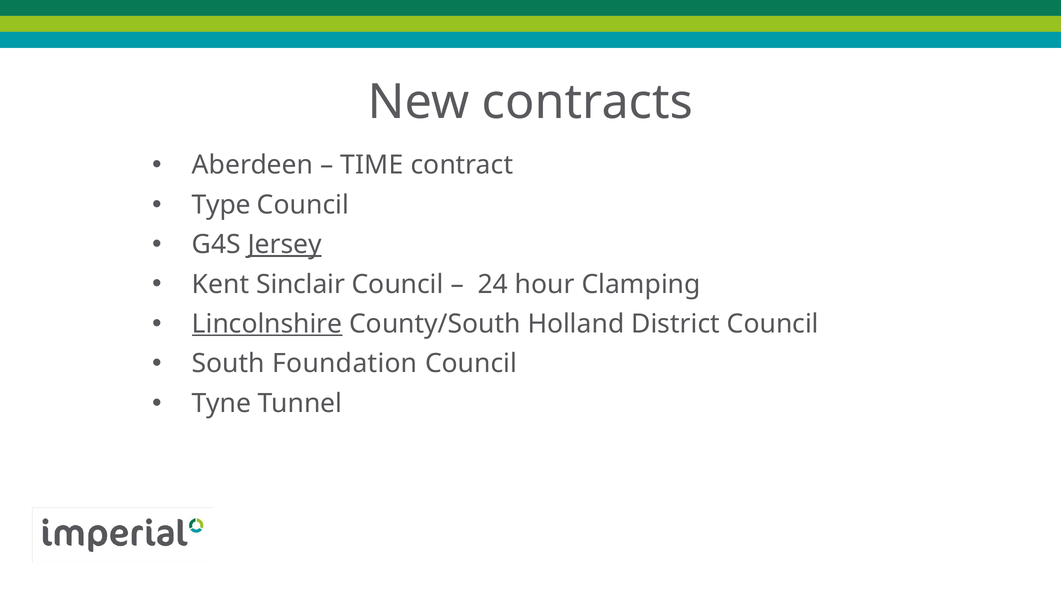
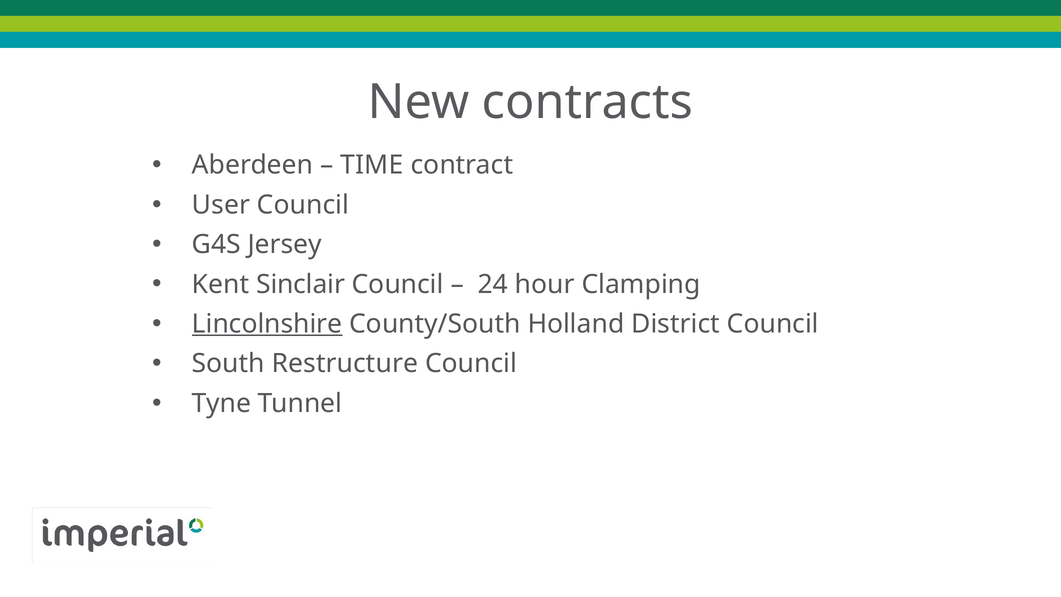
Type: Type -> User (221, 205)
Jersey underline: present -> none (285, 244)
Foundation: Foundation -> Restructure (345, 364)
